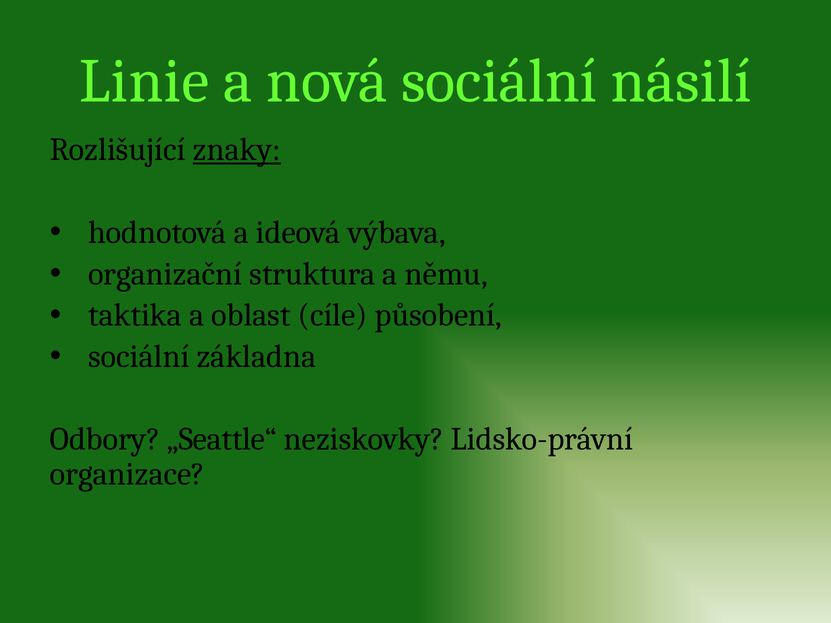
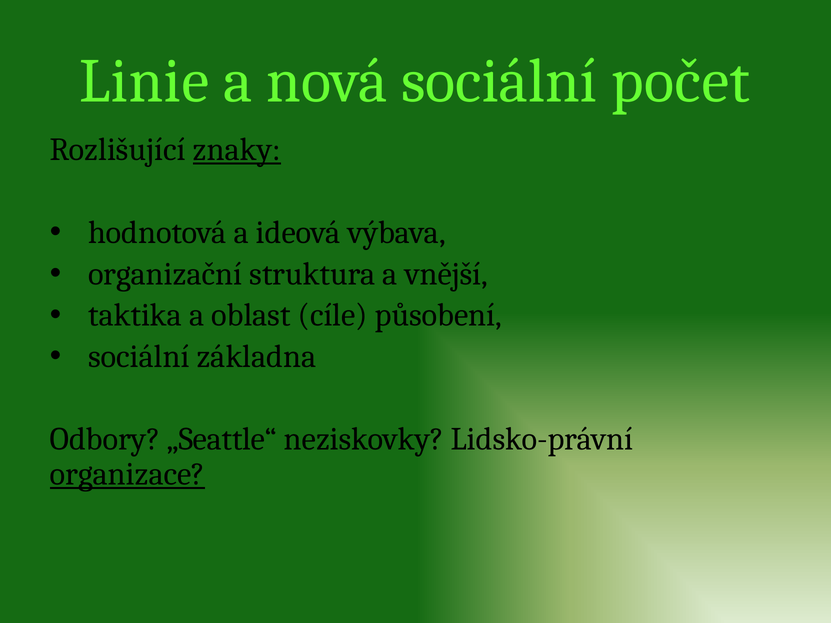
násilí: násilí -> počet (681, 81)
němu: němu -> vnější (446, 274)
organizace underline: none -> present (127, 474)
